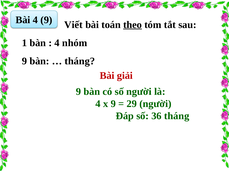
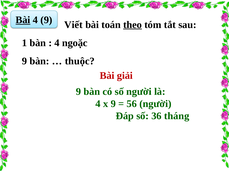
Bài underline: none -> present (23, 20)
nhóm: nhóm -> ngoặc (75, 43)
tháng: tháng -> thuộc (80, 61)
29: 29 -> 56 (132, 104)
